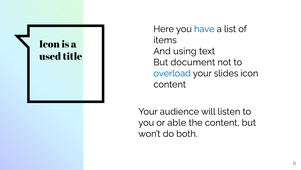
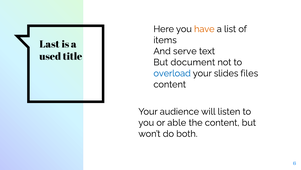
have colour: blue -> orange (204, 29)
Icon: Icon -> Last (49, 44)
using: using -> serve (185, 51)
slides icon: icon -> files (249, 73)
